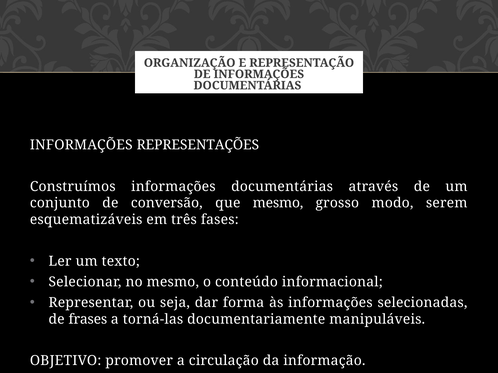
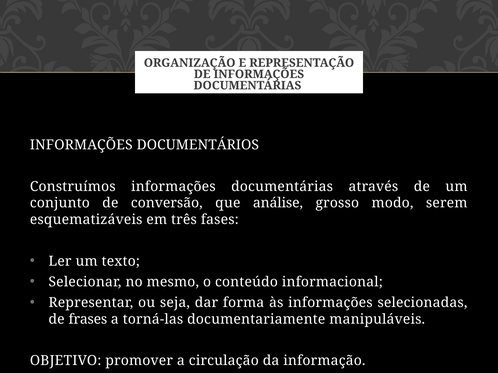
REPRESENTAÇÕES: REPRESENTAÇÕES -> DOCUMENTÁRIOS (198, 145)
que mesmo: mesmo -> análise (278, 203)
